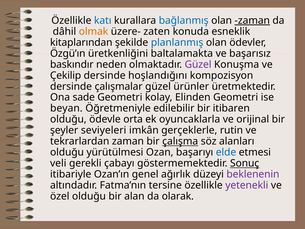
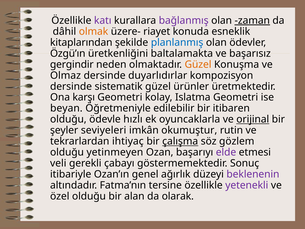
katı colour: blue -> purple (103, 20)
bağlanmış colour: blue -> purple (184, 20)
zaten: zaten -> riayet (157, 31)
baskındır: baskındır -> gergindir (72, 64)
Güzel colour: purple -> orange (198, 64)
Çekilip: Çekilip -> Olmaz (66, 75)
hoşlandığını: hoşlandığını -> duyarlıdırlar (158, 75)
çalışmalar: çalışmalar -> sistematik (119, 86)
sade: sade -> karşı (84, 97)
Elinden: Elinden -> Islatma (193, 97)
orta: orta -> hızlı (133, 119)
orijinal underline: none -> present (253, 119)
gerçeklerle: gerçeklerle -> okumuştur (189, 130)
tekrarlardan zaman: zaman -> ihtiyaç (128, 141)
alanları: alanları -> gözlem (237, 141)
yürütülmesi: yürütülmesi -> yetinmeyen (115, 152)
elde colour: blue -> purple (226, 152)
Sonuç underline: present -> none (245, 163)
